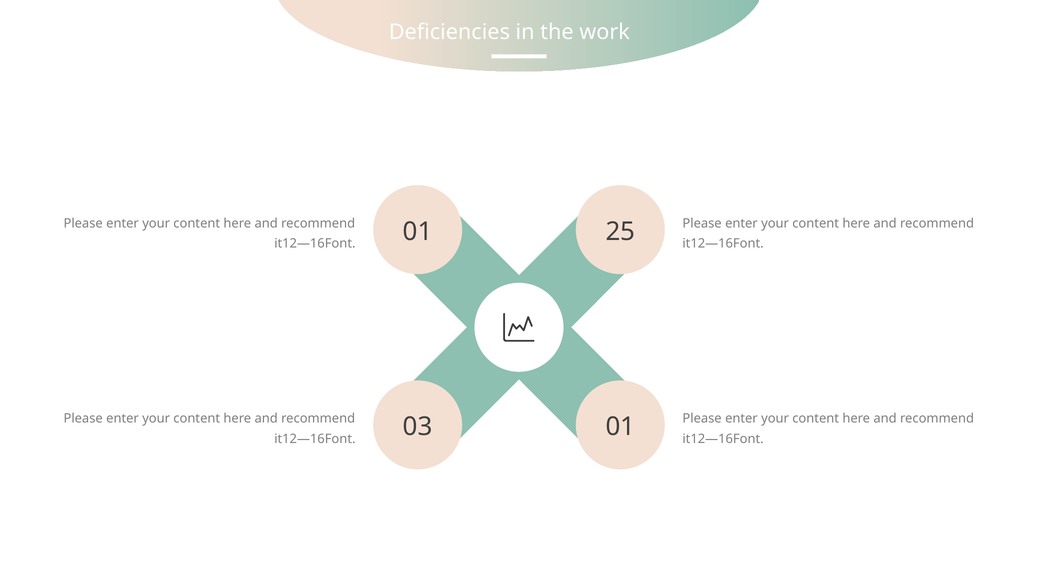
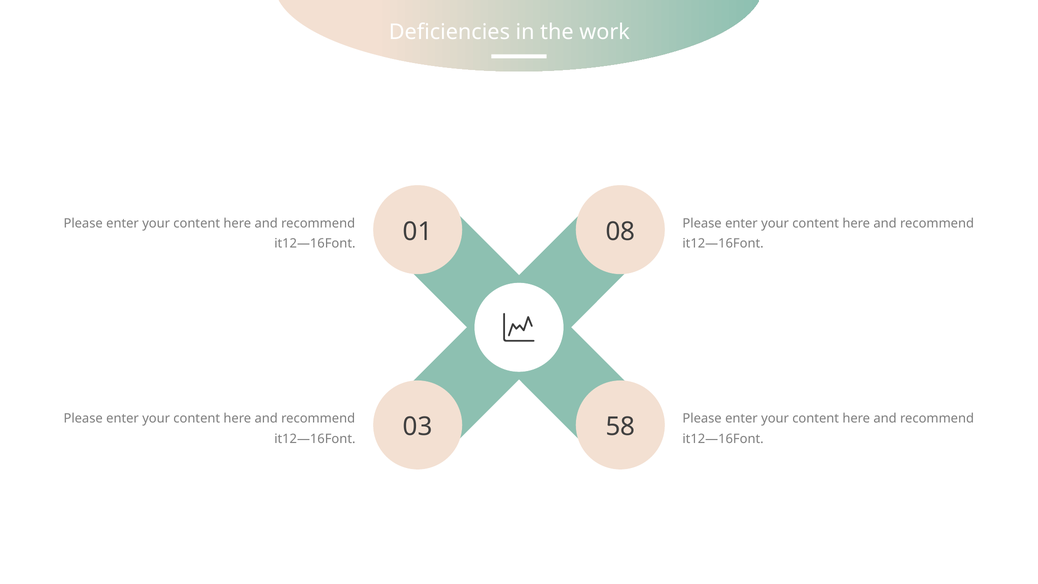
25: 25 -> 08 (620, 231)
03 01: 01 -> 58 (620, 427)
